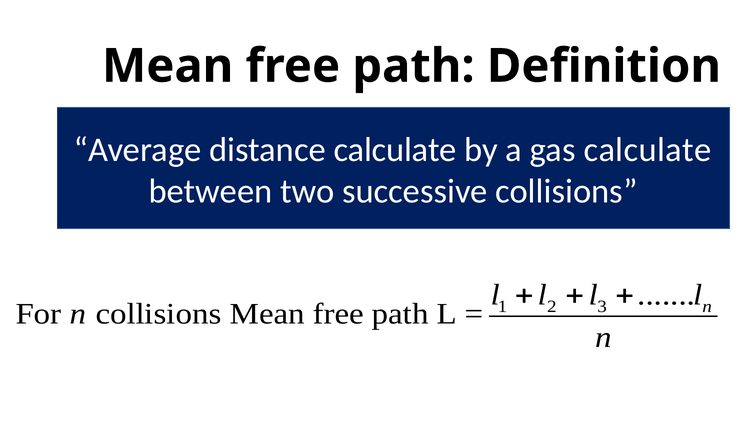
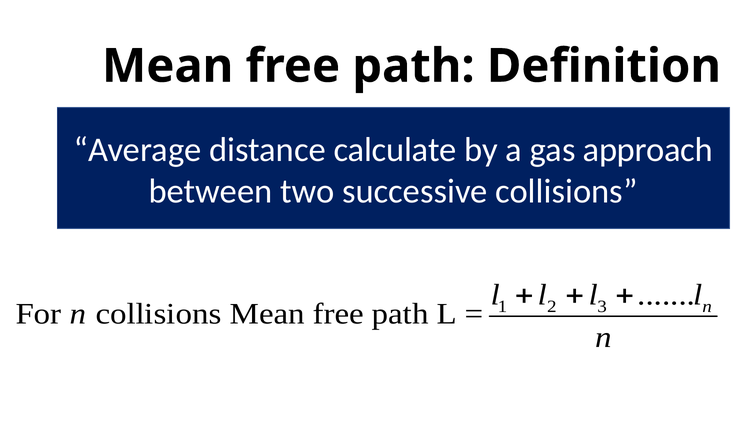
gas calculate: calculate -> approach (648, 150)
